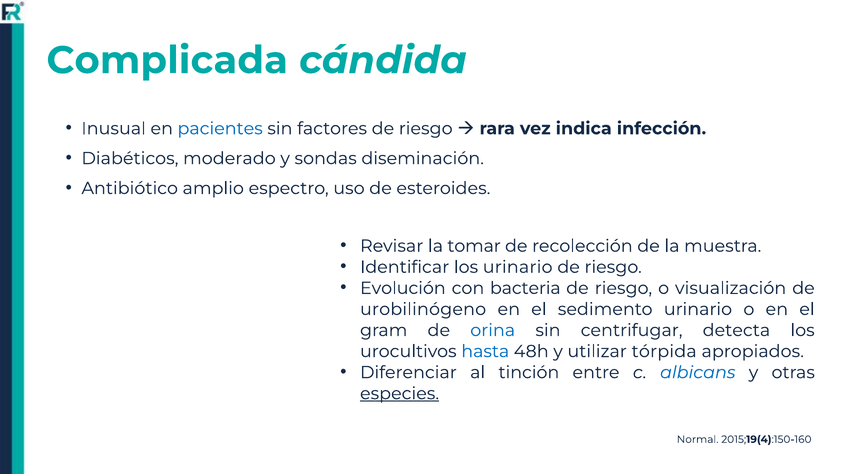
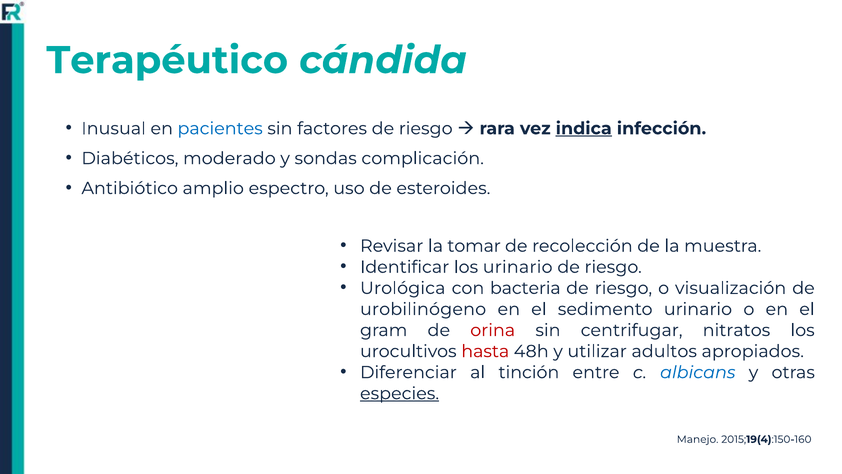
Complicada: Complicada -> Terapéutico (167, 60)
indica underline: none -> present (584, 128)
diseminación: diseminación -> complicación (423, 158)
Evolución: Evolución -> Urológica (403, 288)
orina colour: blue -> red (493, 330)
detecta: detecta -> nitratos (736, 330)
hasta colour: blue -> red (485, 351)
tórpida: tórpida -> adultos (664, 351)
Normal: Normal -> Manejo (698, 439)
